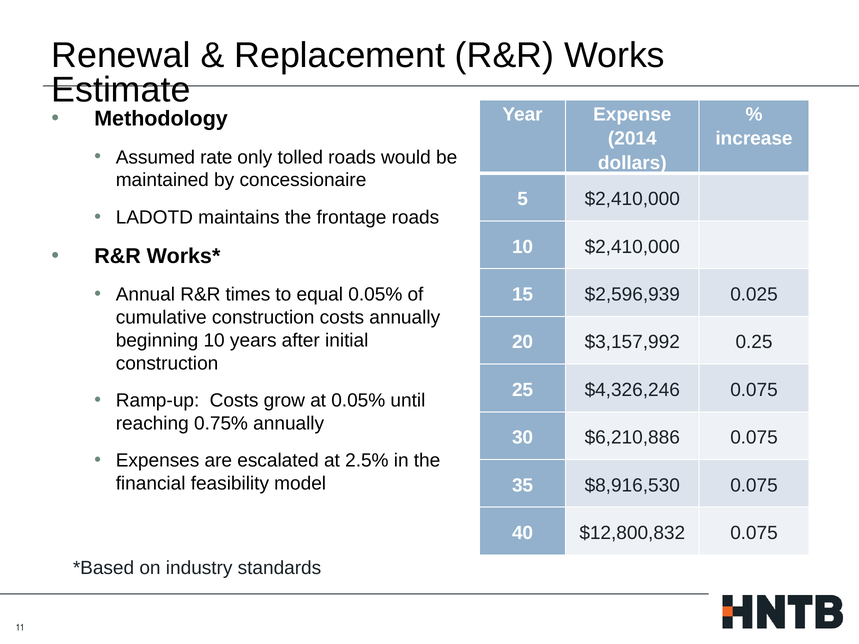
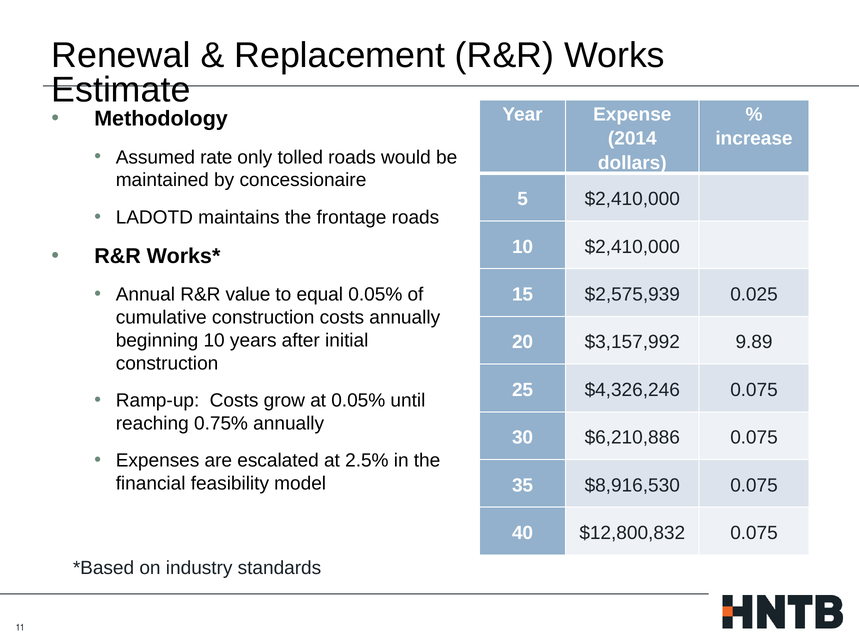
times: times -> value (248, 295)
$2,596,939: $2,596,939 -> $2,575,939 (632, 295)
0.25: 0.25 -> 9.89 (754, 342)
